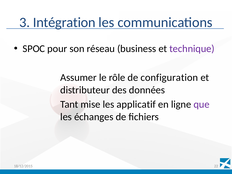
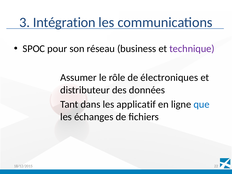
configuration: configuration -> électroniques (169, 78)
mise: mise -> dans (90, 104)
que colour: purple -> blue (201, 104)
